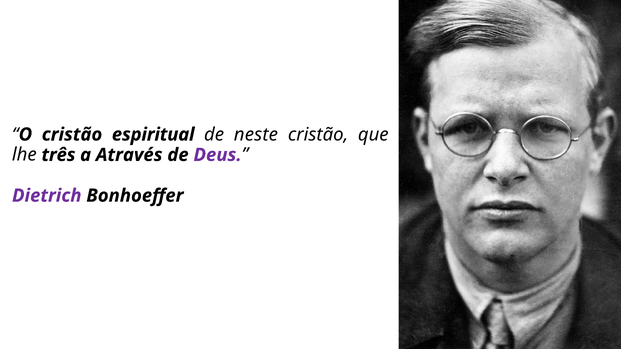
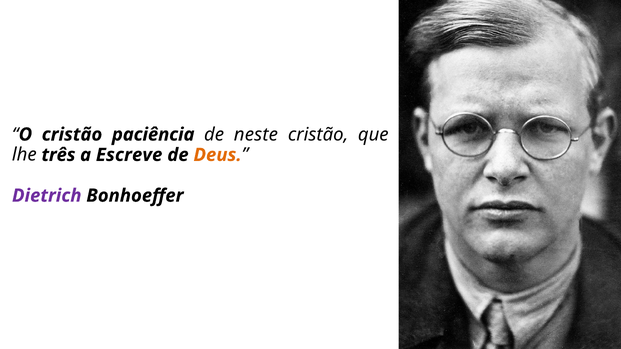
espiritual: espiritual -> paciência (153, 135)
Através: Através -> Escreve (129, 155)
Deus colour: purple -> orange (218, 155)
